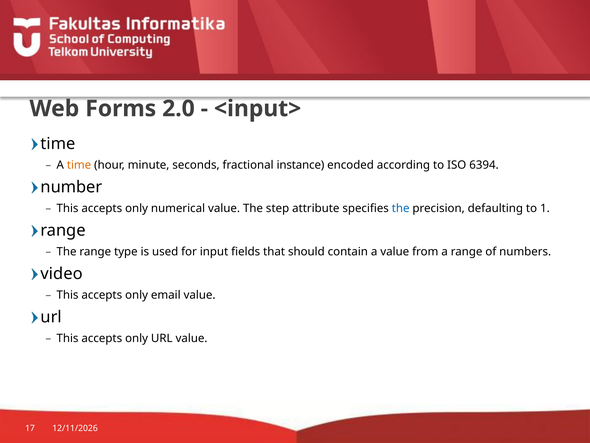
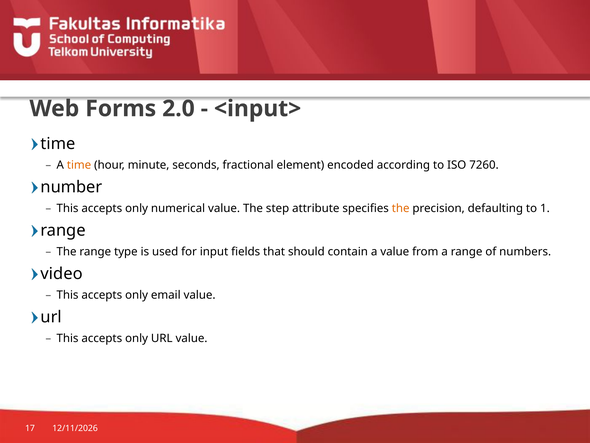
instance: instance -> element (300, 165)
6394: 6394 -> 7260 (484, 165)
the colour: blue -> orange (401, 208)
